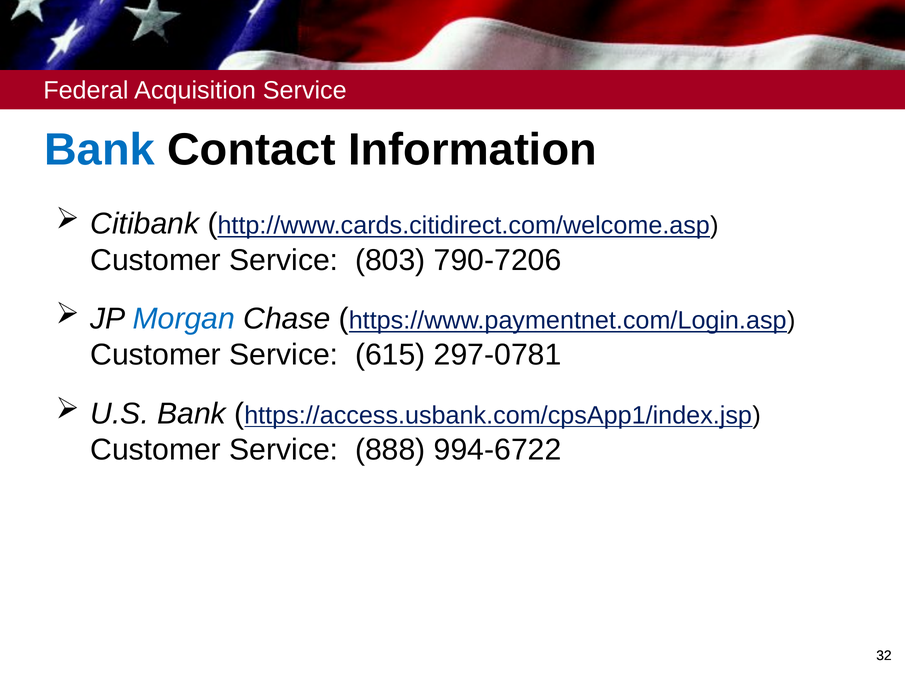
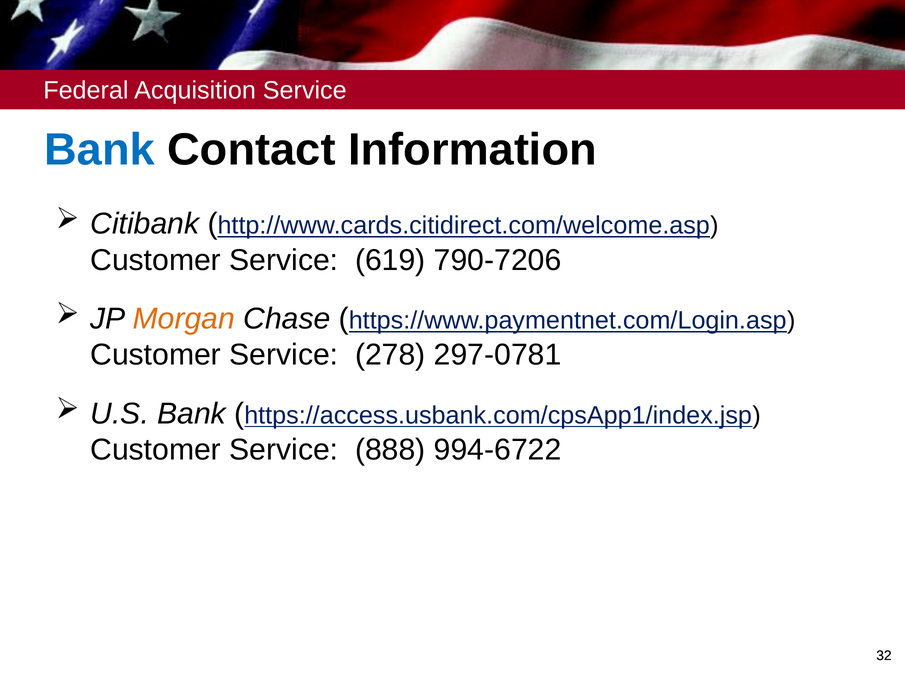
803: 803 -> 619 (390, 260)
Morgan colour: blue -> orange (184, 319)
615: 615 -> 278 (390, 355)
